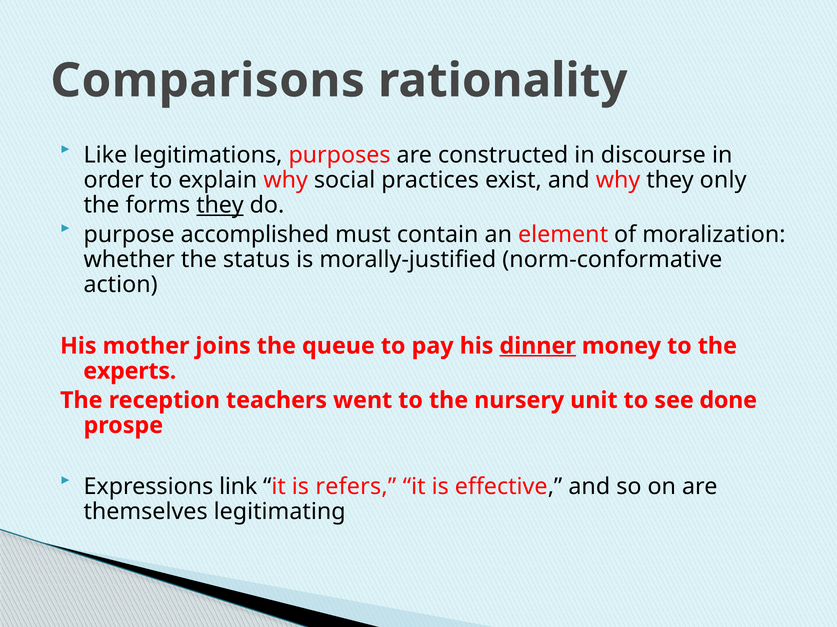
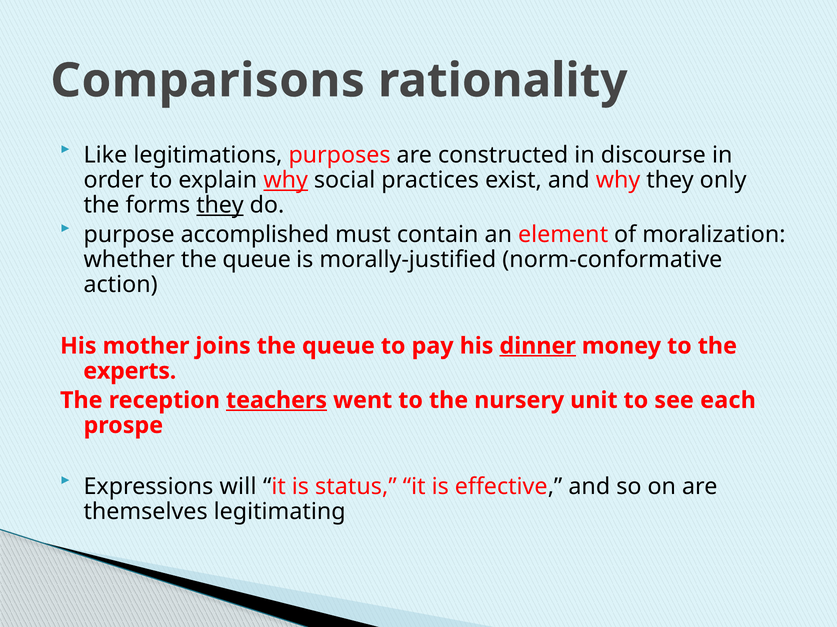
why underline: none -> present (286, 180)
whether the status: status -> queue (257, 260)
teachers underline: none -> present (277, 401)
done: done -> each (728, 401)
link: link -> will (238, 487)
refers: refers -> status (356, 487)
